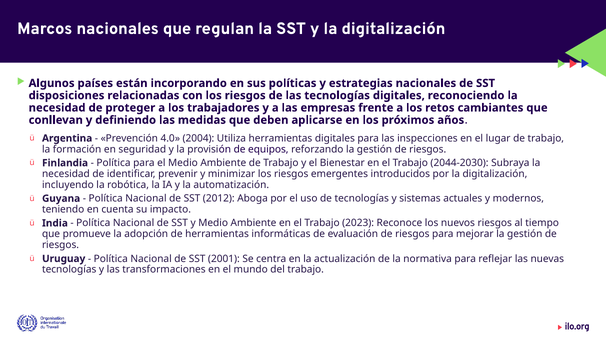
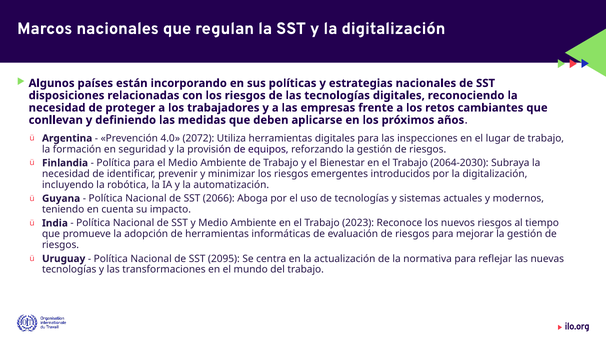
2004: 2004 -> 2072 (198, 138)
2044-2030: 2044-2030 -> 2064-2030 (460, 163)
2012: 2012 -> 2066 (219, 198)
2001: 2001 -> 2095 (224, 259)
